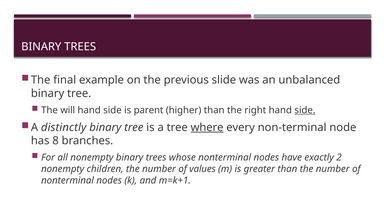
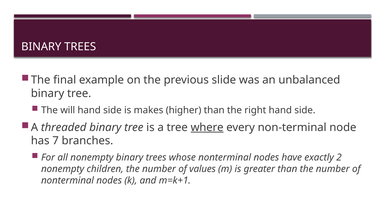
parent: parent -> makes (149, 110)
side underline: present -> none (305, 110)
distinctly: distinctly -> threaded (64, 128)
8: 8 -> 7 (56, 141)
